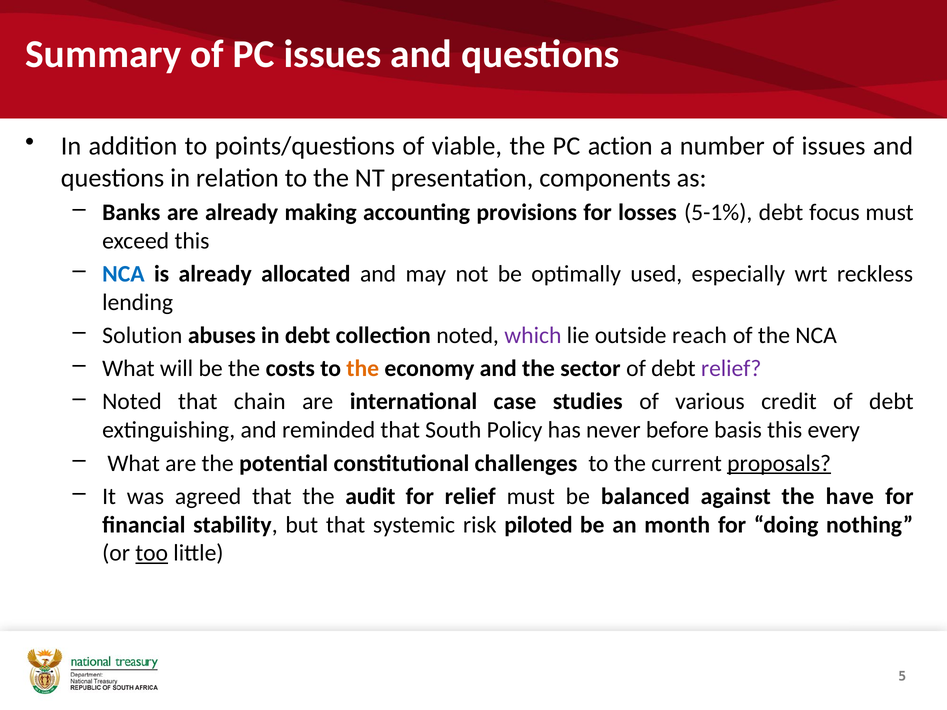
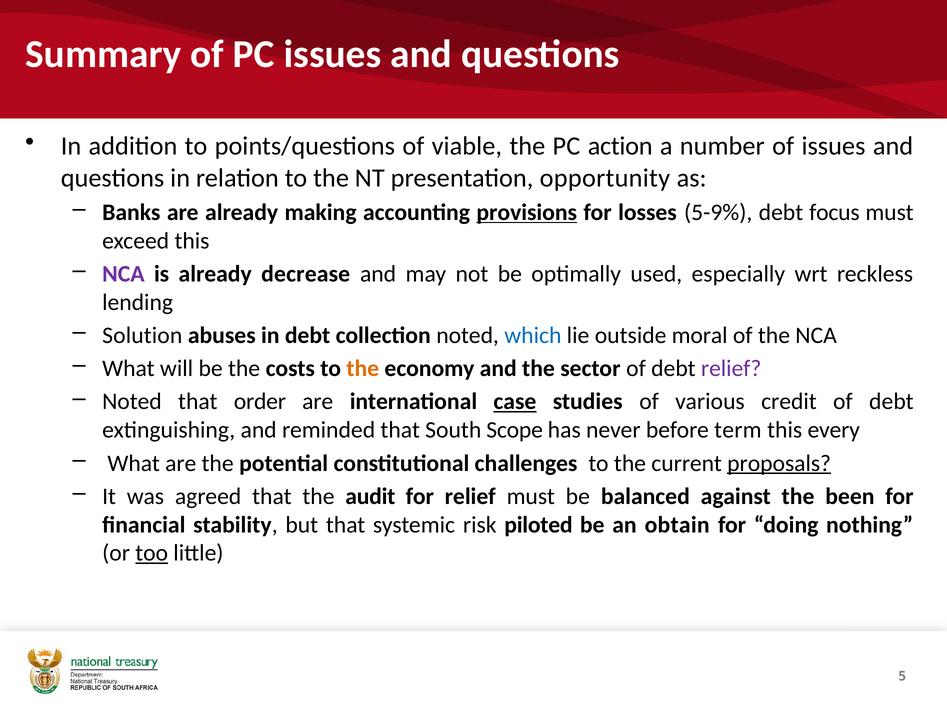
components: components -> opportunity (605, 178)
provisions underline: none -> present (527, 212)
5-1%: 5-1% -> 5-9% (718, 212)
NCA colour: blue -> purple (123, 274)
allocated: allocated -> decrease (306, 274)
which colour: purple -> blue (533, 336)
reach: reach -> moral (700, 336)
chain: chain -> order (260, 402)
case underline: none -> present (515, 402)
Policy: Policy -> Scope (515, 430)
basis: basis -> term (738, 430)
have: have -> been (850, 497)
month: month -> obtain (677, 525)
